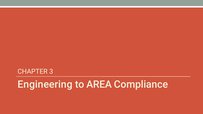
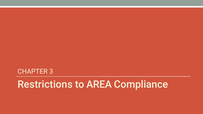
Engineering: Engineering -> Restrictions (45, 85)
